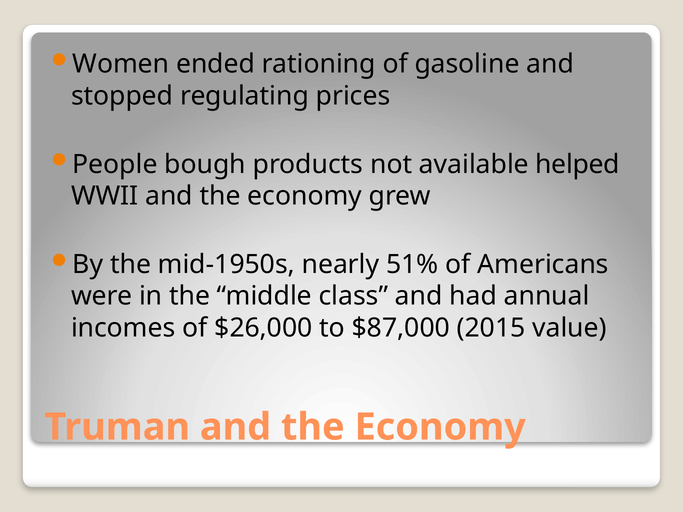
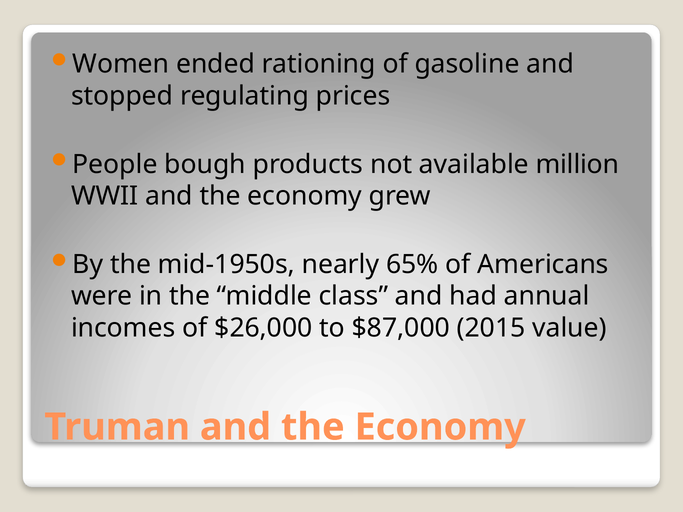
helped: helped -> million (577, 164)
51%: 51% -> 65% (412, 265)
